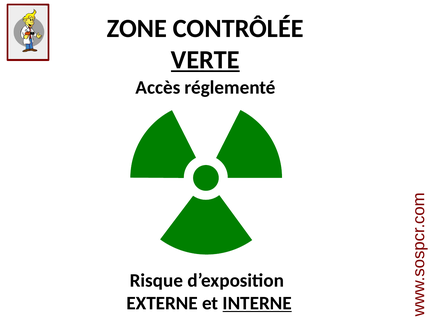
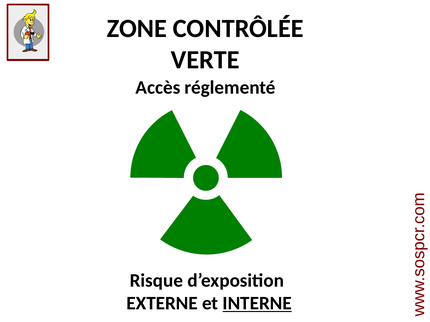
VERTE underline: present -> none (205, 60)
